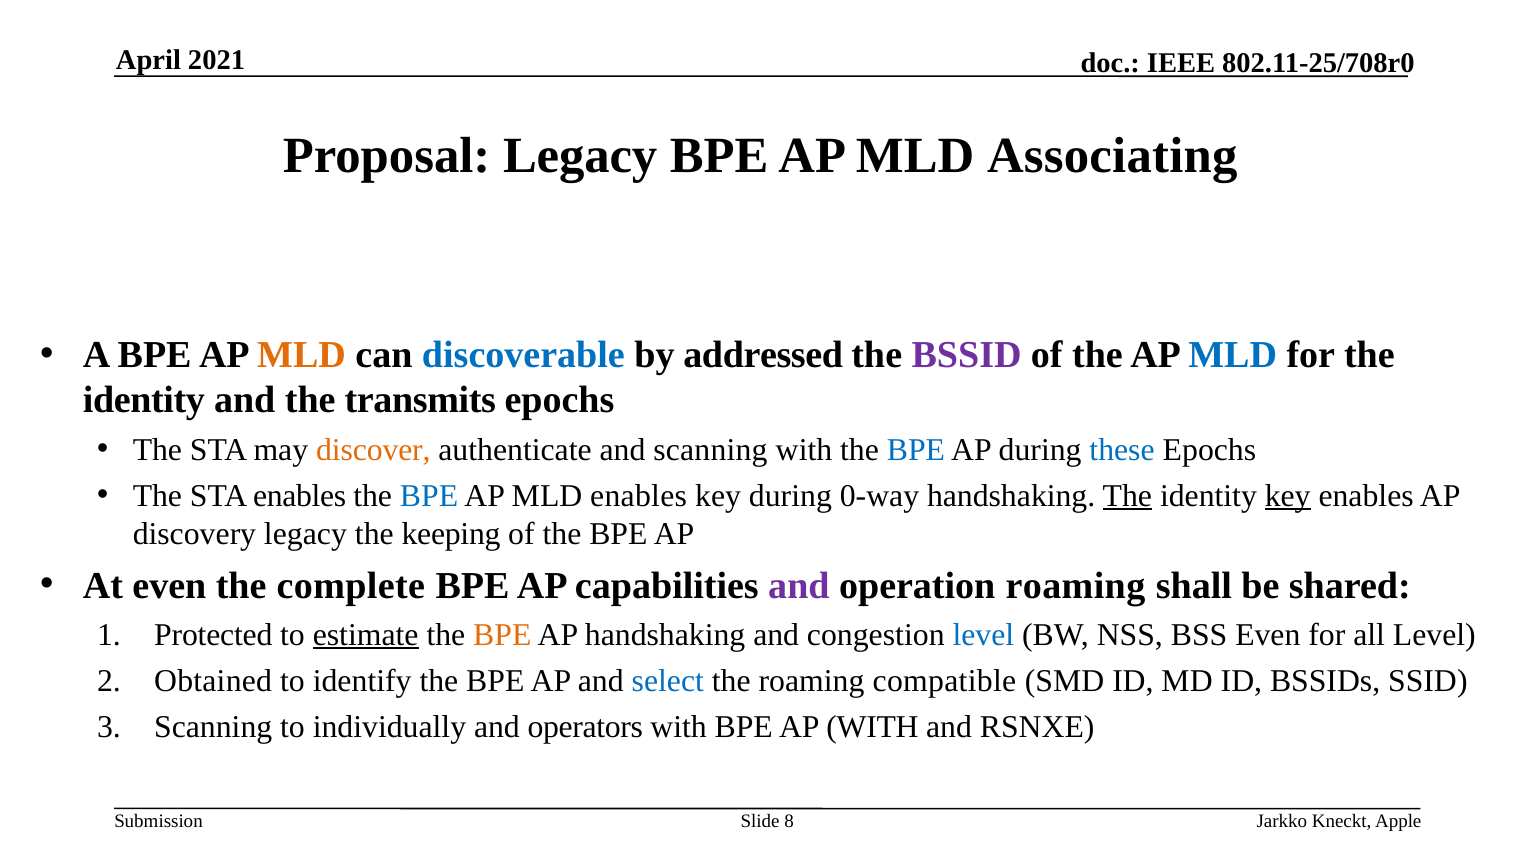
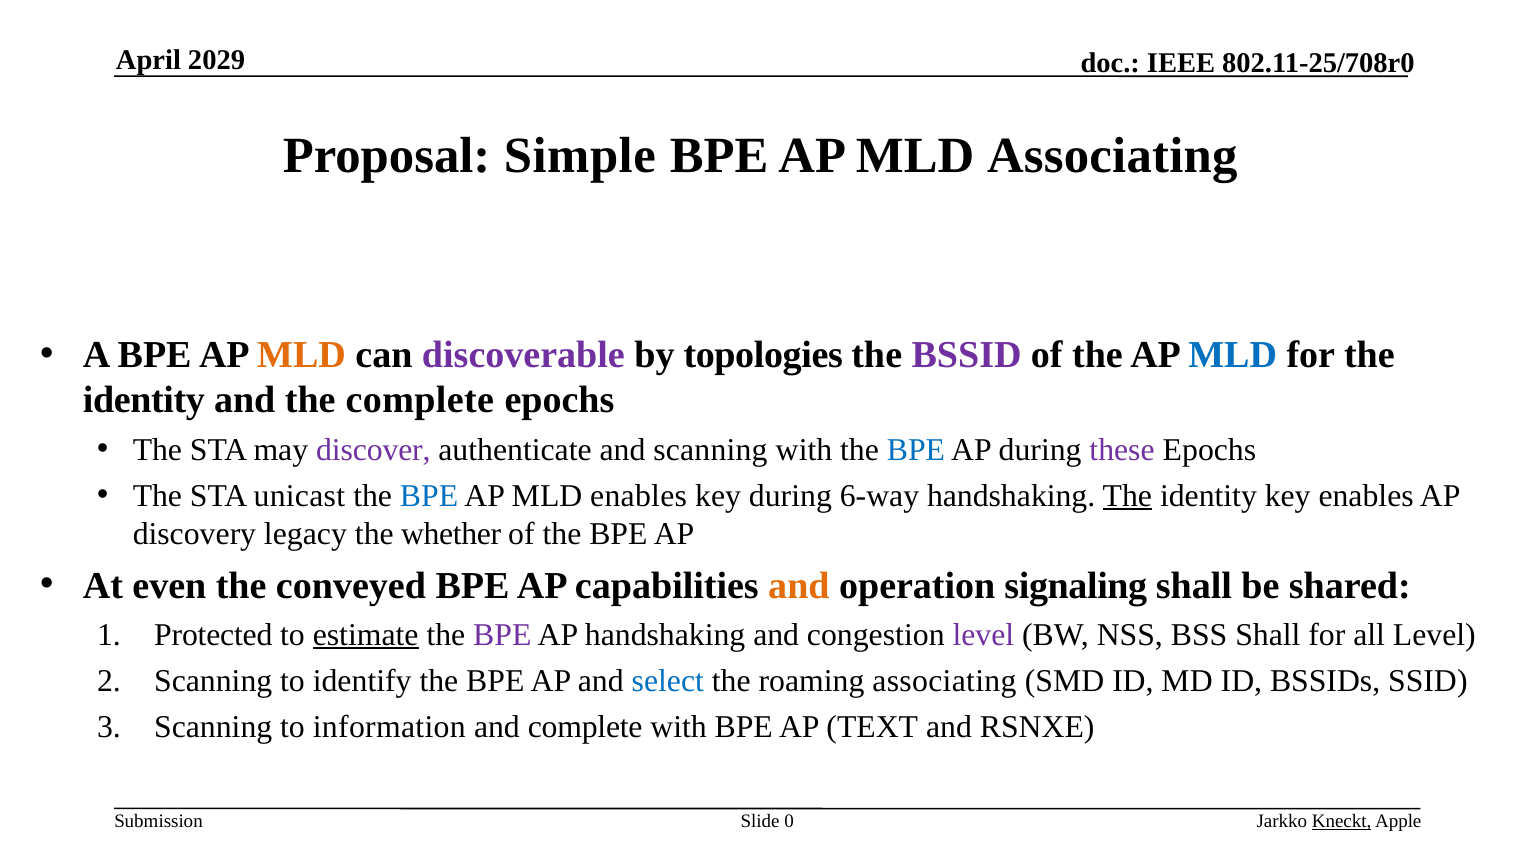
2021: 2021 -> 2029 (217, 61)
Proposal Legacy: Legacy -> Simple (580, 156)
discoverable colour: blue -> purple (523, 355)
addressed: addressed -> topologies (763, 355)
the transmits: transmits -> complete (420, 400)
discover colour: orange -> purple (373, 450)
these colour: blue -> purple (1122, 450)
STA enables: enables -> unicast (299, 496)
0-way: 0-way -> 6-way (879, 496)
key underline: present -> none (1288, 496)
keeping: keeping -> whether (451, 534)
complete: complete -> conveyed (351, 586)
and colour: purple -> orange (799, 586)
operation roaming: roaming -> signaling (1076, 586)
BPE colour: orange -> purple (502, 635)
level colour: blue -> purple (983, 635)
BSS Even: Even -> Shall (1268, 635)
Obtained: Obtained -> Scanning (213, 681)
roaming compatible: compatible -> associating (944, 681)
individually: individually -> information (389, 727)
and operators: operators -> complete (585, 727)
AP WITH: WITH -> TEXT (872, 727)
8: 8 -> 0 (789, 821)
Kneckt underline: none -> present (1342, 821)
